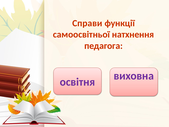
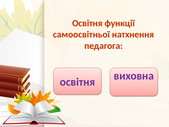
Справи: Справи -> Освітня (87, 23)
